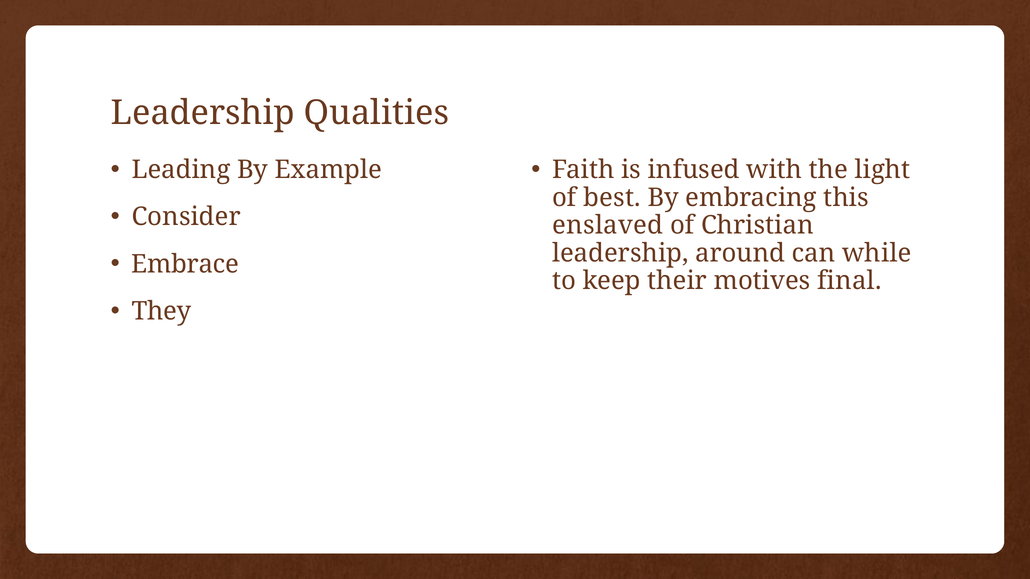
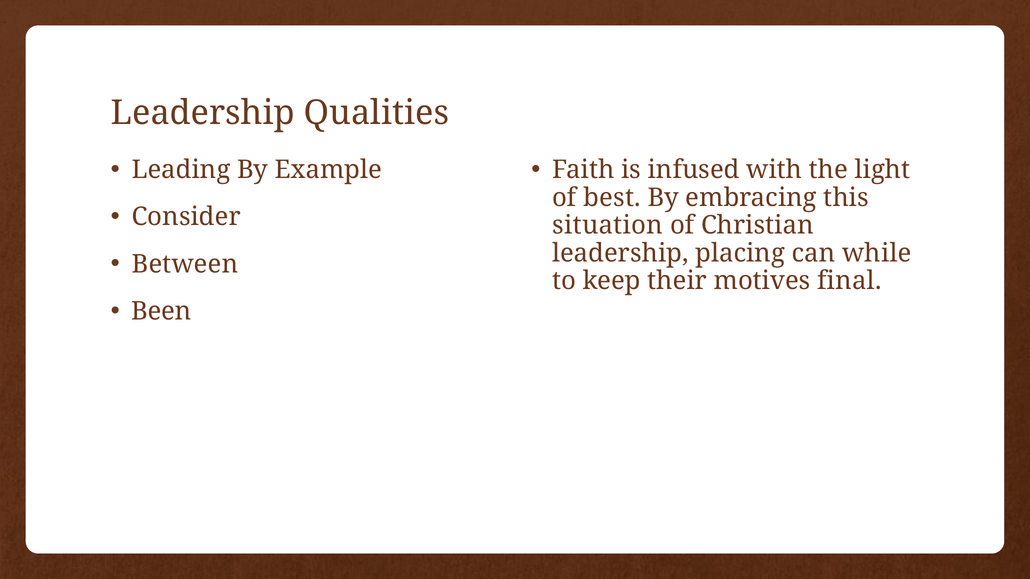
enslaved: enslaved -> situation (608, 226)
around: around -> placing (740, 253)
Embrace: Embrace -> Between (185, 264)
They: They -> Been (161, 311)
